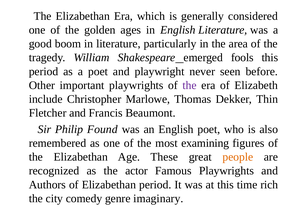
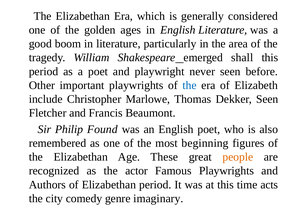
fools: fools -> shall (242, 58)
the colour: purple -> blue (190, 85)
Dekker Thin: Thin -> Seen (267, 99)
examining: examining -> beginning (205, 143)
rich: rich -> acts (269, 185)
